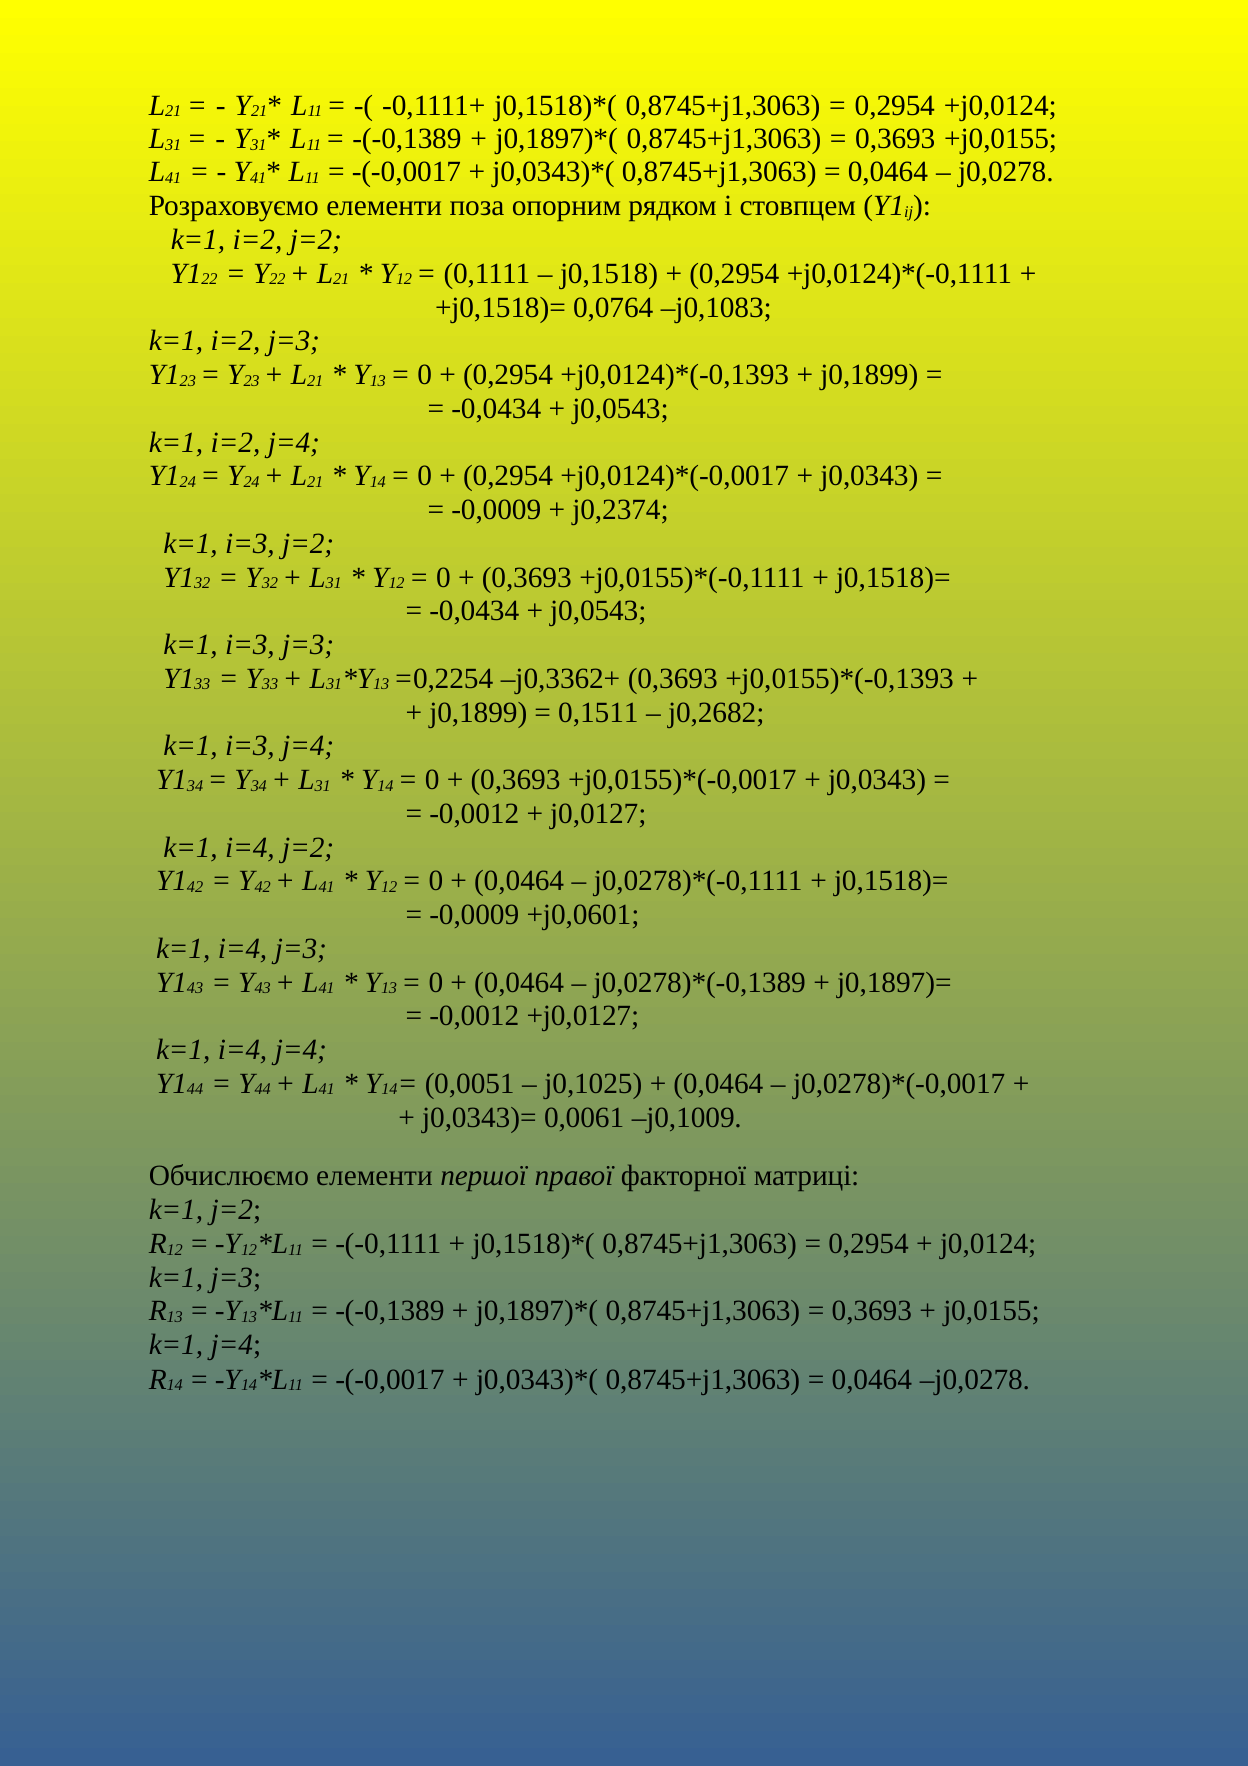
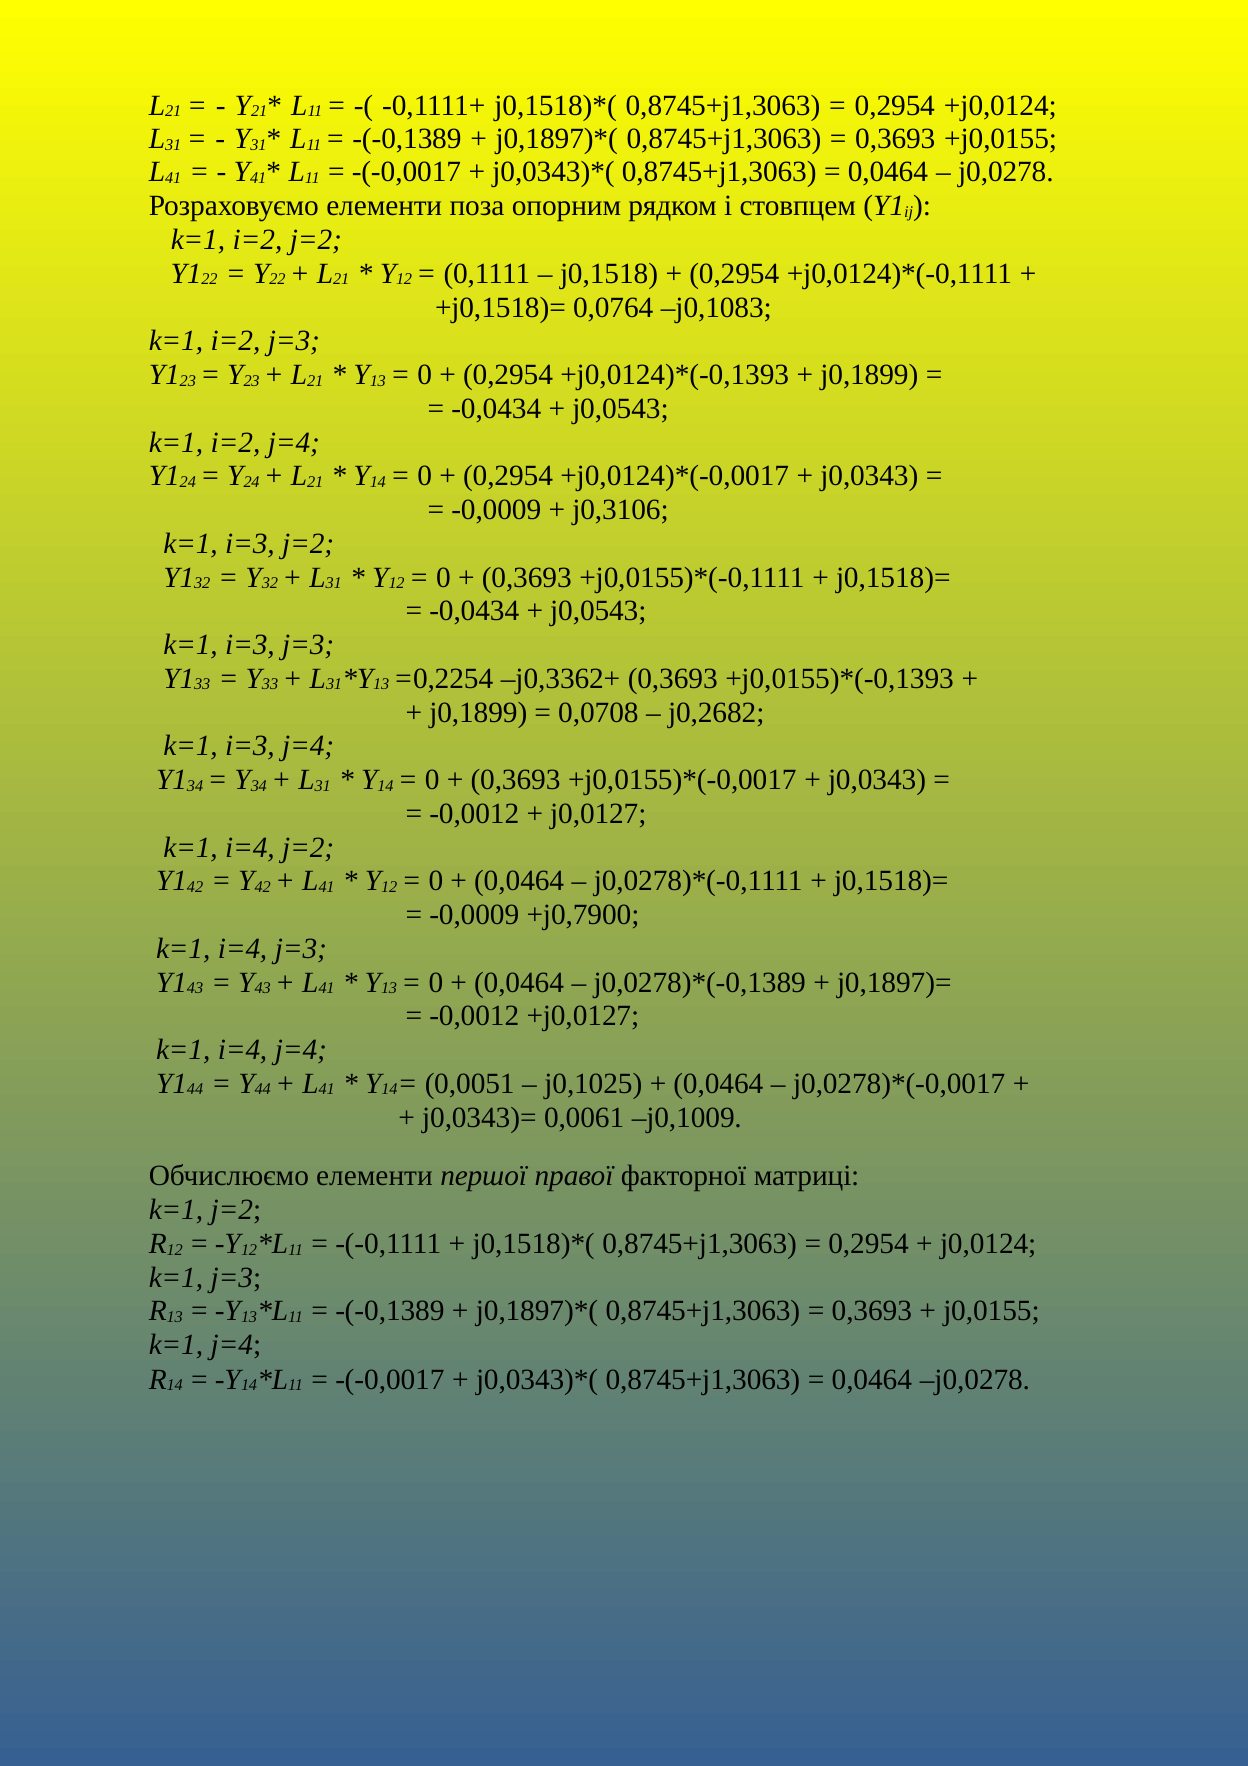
j0,2374: j0,2374 -> j0,3106 (620, 510)
0,1511: 0,1511 -> 0,0708 (598, 712)
+j0,0601: +j0,0601 -> +j0,7900 (583, 915)
